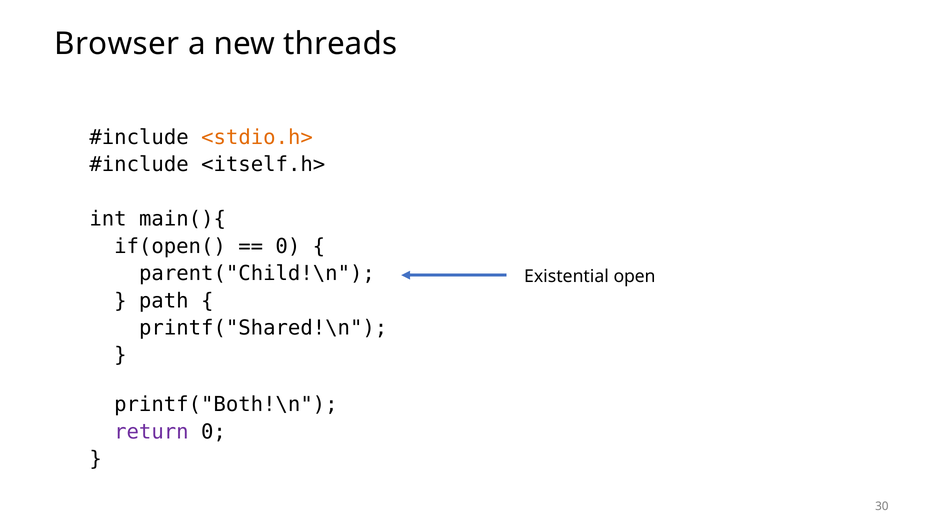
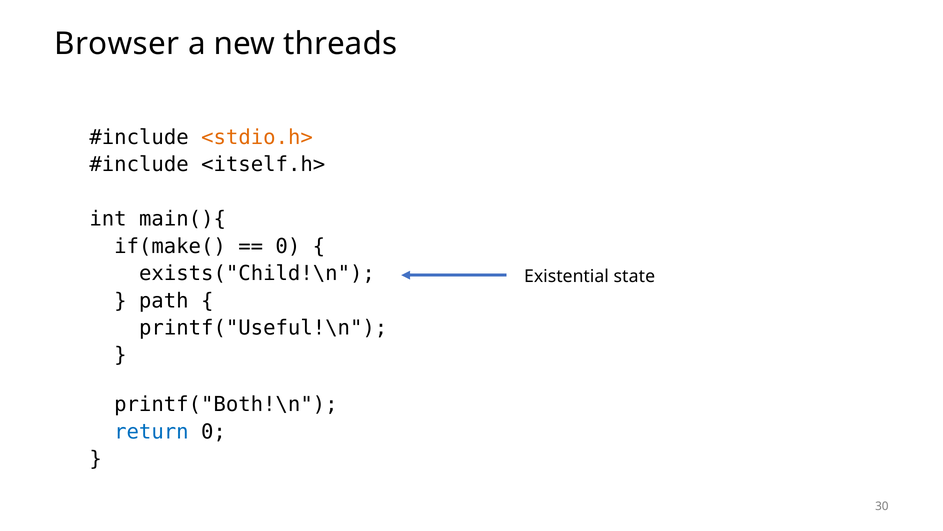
if(open(: if(open( -> if(make( (170, 246)
parent("Child!\n: parent("Child!\n -> exists("Child!\n (257, 273)
open: open -> state (634, 276)
printf("Shared!\n: printf("Shared!\n -> printf("Useful!\n (263, 328)
return colour: purple -> blue (151, 431)
